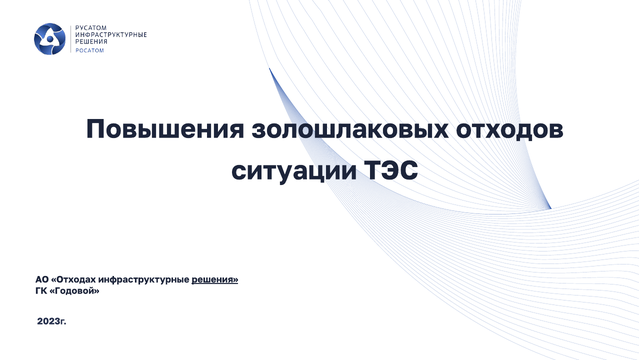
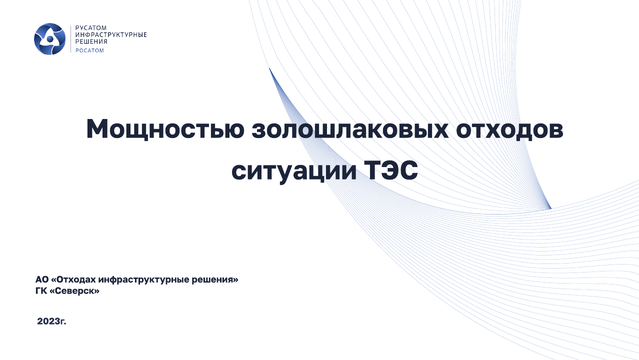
Повышения: Повышения -> Мощностью (165, 129)
решения underline: present -> none (215, 279)
Годовой: Годовой -> Северск (74, 290)
